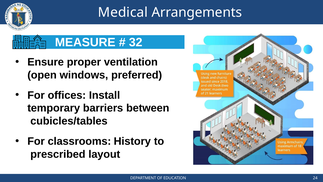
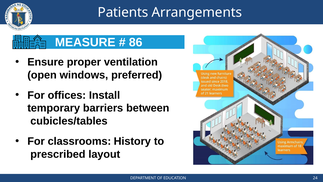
Medical: Medical -> Patients (123, 12)
32: 32 -> 86 (136, 42)
